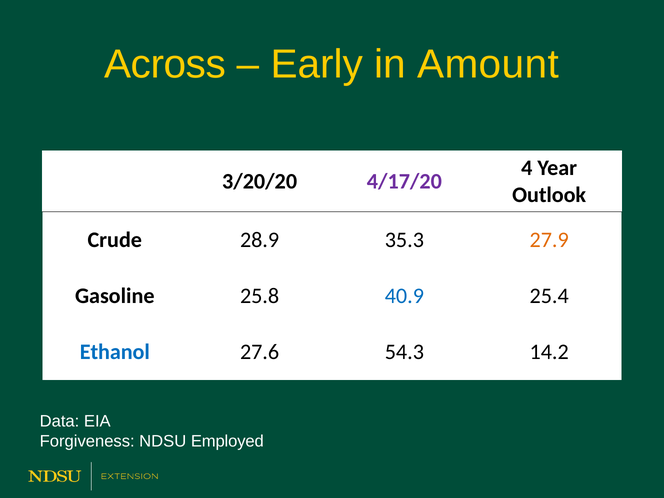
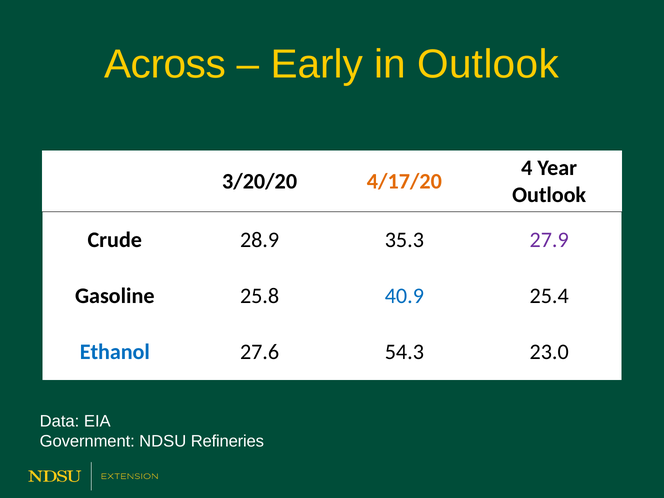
in Amount: Amount -> Outlook (488, 64)
4/17/20 colour: purple -> orange (404, 182)
27.9 colour: orange -> purple (549, 240)
14.2: 14.2 -> 23.0 (549, 352)
Forgiveness: Forgiveness -> Government (87, 441)
Employed: Employed -> Refineries (227, 441)
